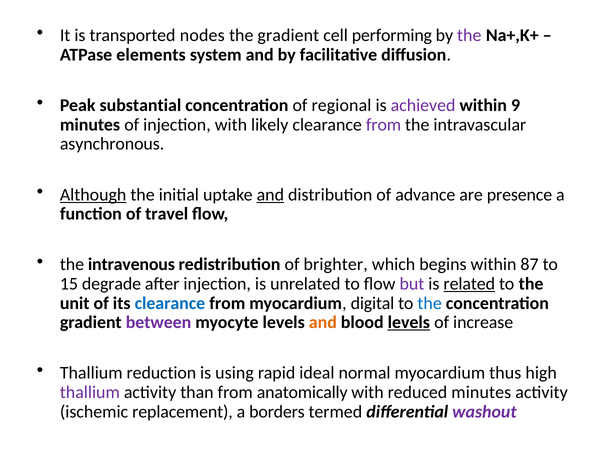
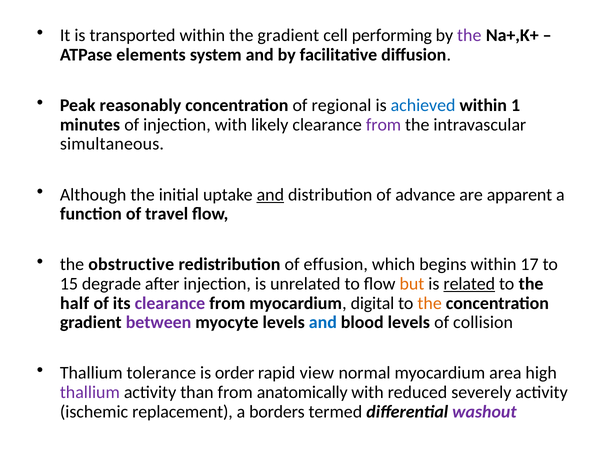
transported nodes: nodes -> within (202, 36)
substantial: substantial -> reasonably (140, 106)
achieved colour: purple -> blue (423, 106)
9: 9 -> 1 (516, 106)
asynchronous: asynchronous -> simultaneous (112, 144)
Although underline: present -> none (93, 195)
presence: presence -> apparent (519, 195)
intravenous: intravenous -> obstructive (131, 265)
brighter: brighter -> effusion (336, 265)
87: 87 -> 17 (530, 265)
but colour: purple -> orange (412, 284)
unit: unit -> half (75, 304)
clearance colour: blue -> purple (170, 304)
the colour: blue -> orange (430, 304)
and colour: orange -> blue (323, 323)
levels underline: present -> none (409, 323)
increase: increase -> collision (483, 323)
reduction: reduction -> tolerance (161, 373)
using: using -> order (235, 373)
ideal: ideal -> view (317, 373)
thus: thus -> area (505, 373)
reduced minutes: minutes -> severely (481, 393)
